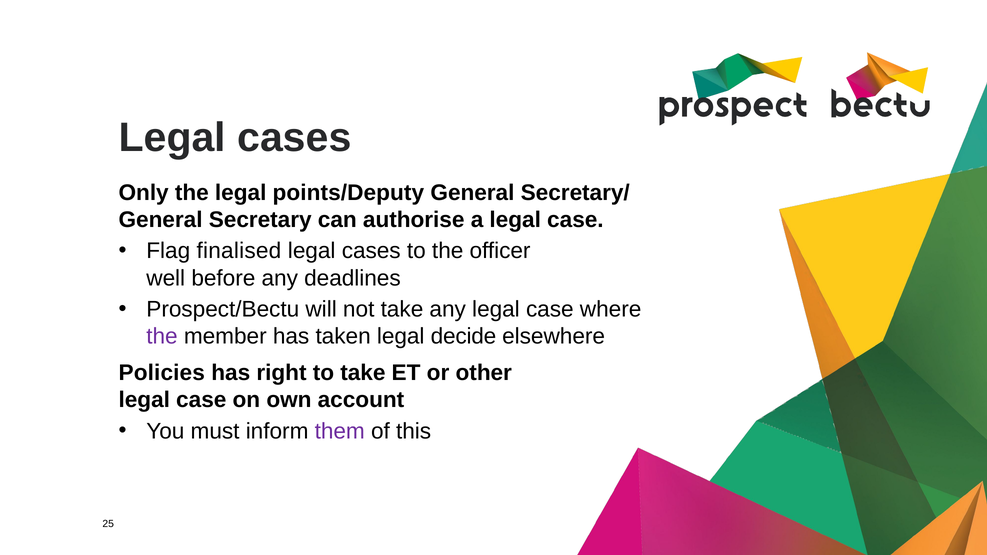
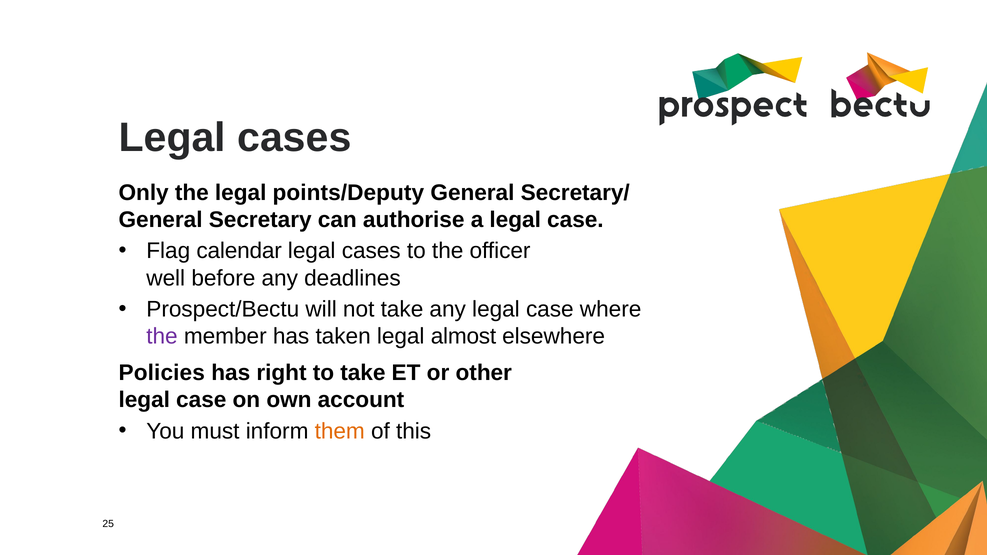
finalised: finalised -> calendar (239, 251)
decide: decide -> almost (463, 337)
them colour: purple -> orange (340, 431)
